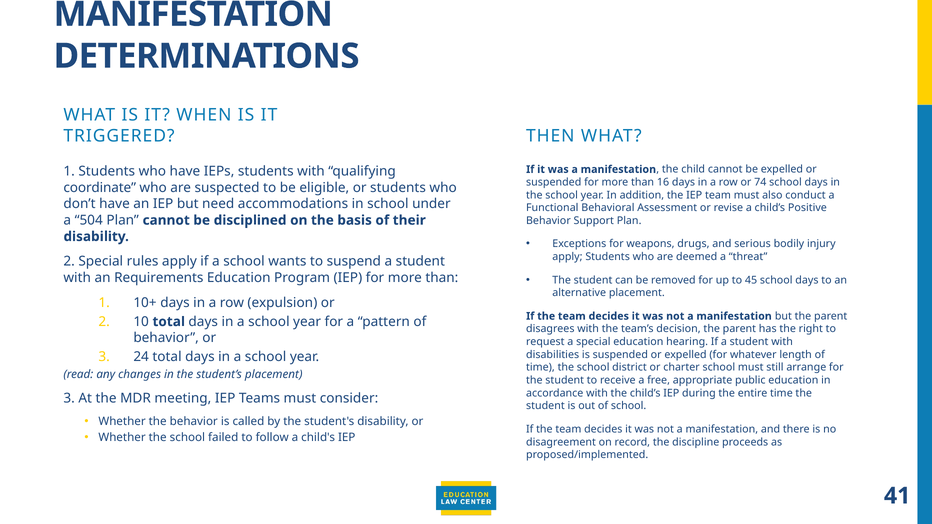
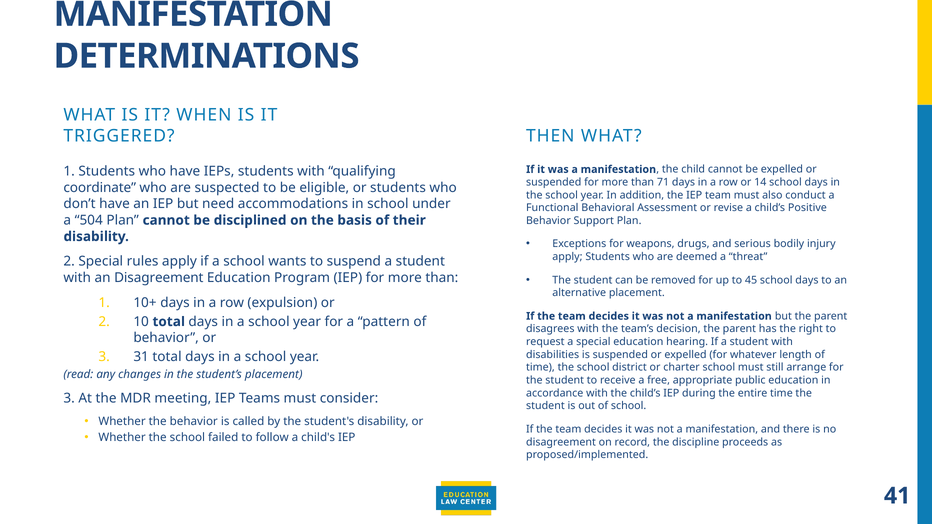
16: 16 -> 71 (663, 182)
74: 74 -> 14 (760, 182)
an Requirements: Requirements -> Disagreement (159, 278)
24: 24 -> 31 (141, 357)
